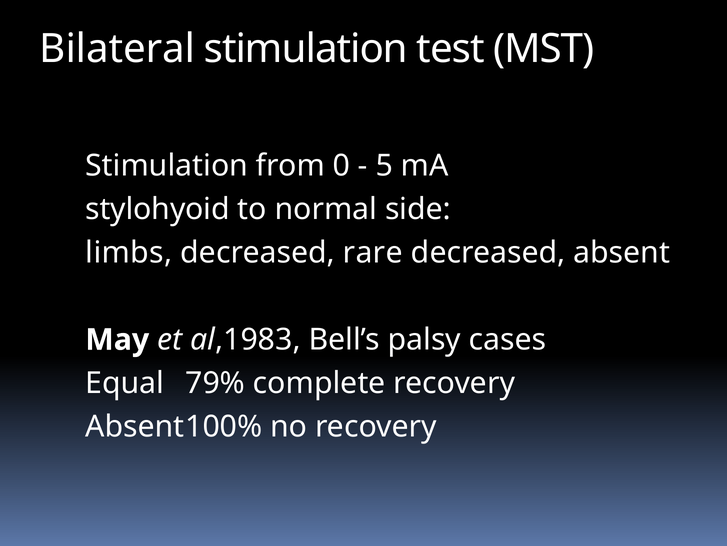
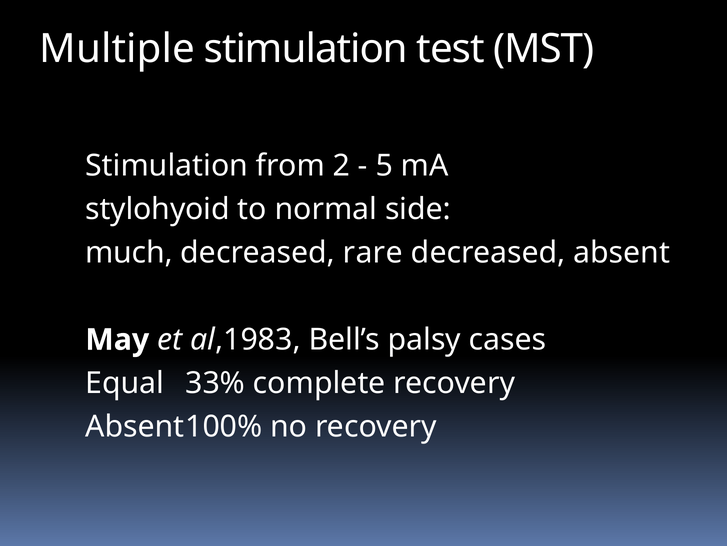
Bilateral: Bilateral -> Multiple (117, 49)
0: 0 -> 2 (341, 166)
limbs: limbs -> much (129, 252)
79%: 79% -> 33% (215, 383)
